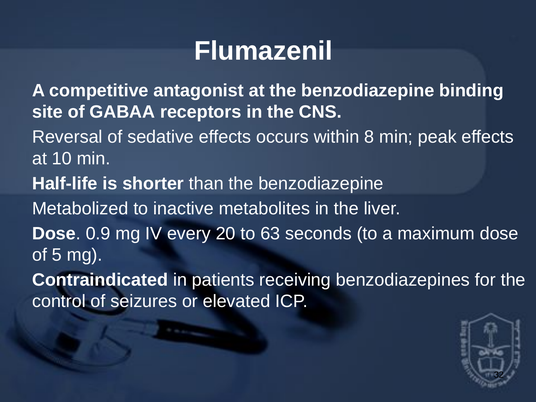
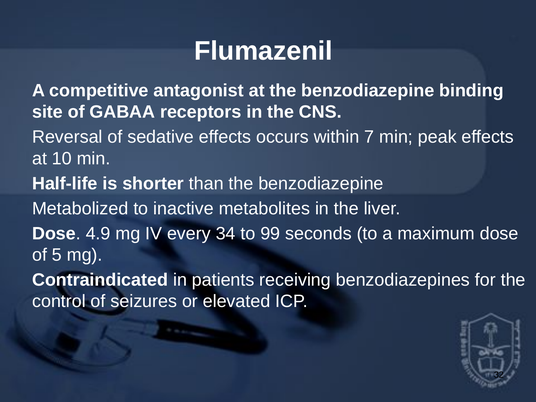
8: 8 -> 7 (369, 137)
0.9: 0.9 -> 4.9 (98, 233)
20: 20 -> 34 (226, 233)
63: 63 -> 99 (270, 233)
